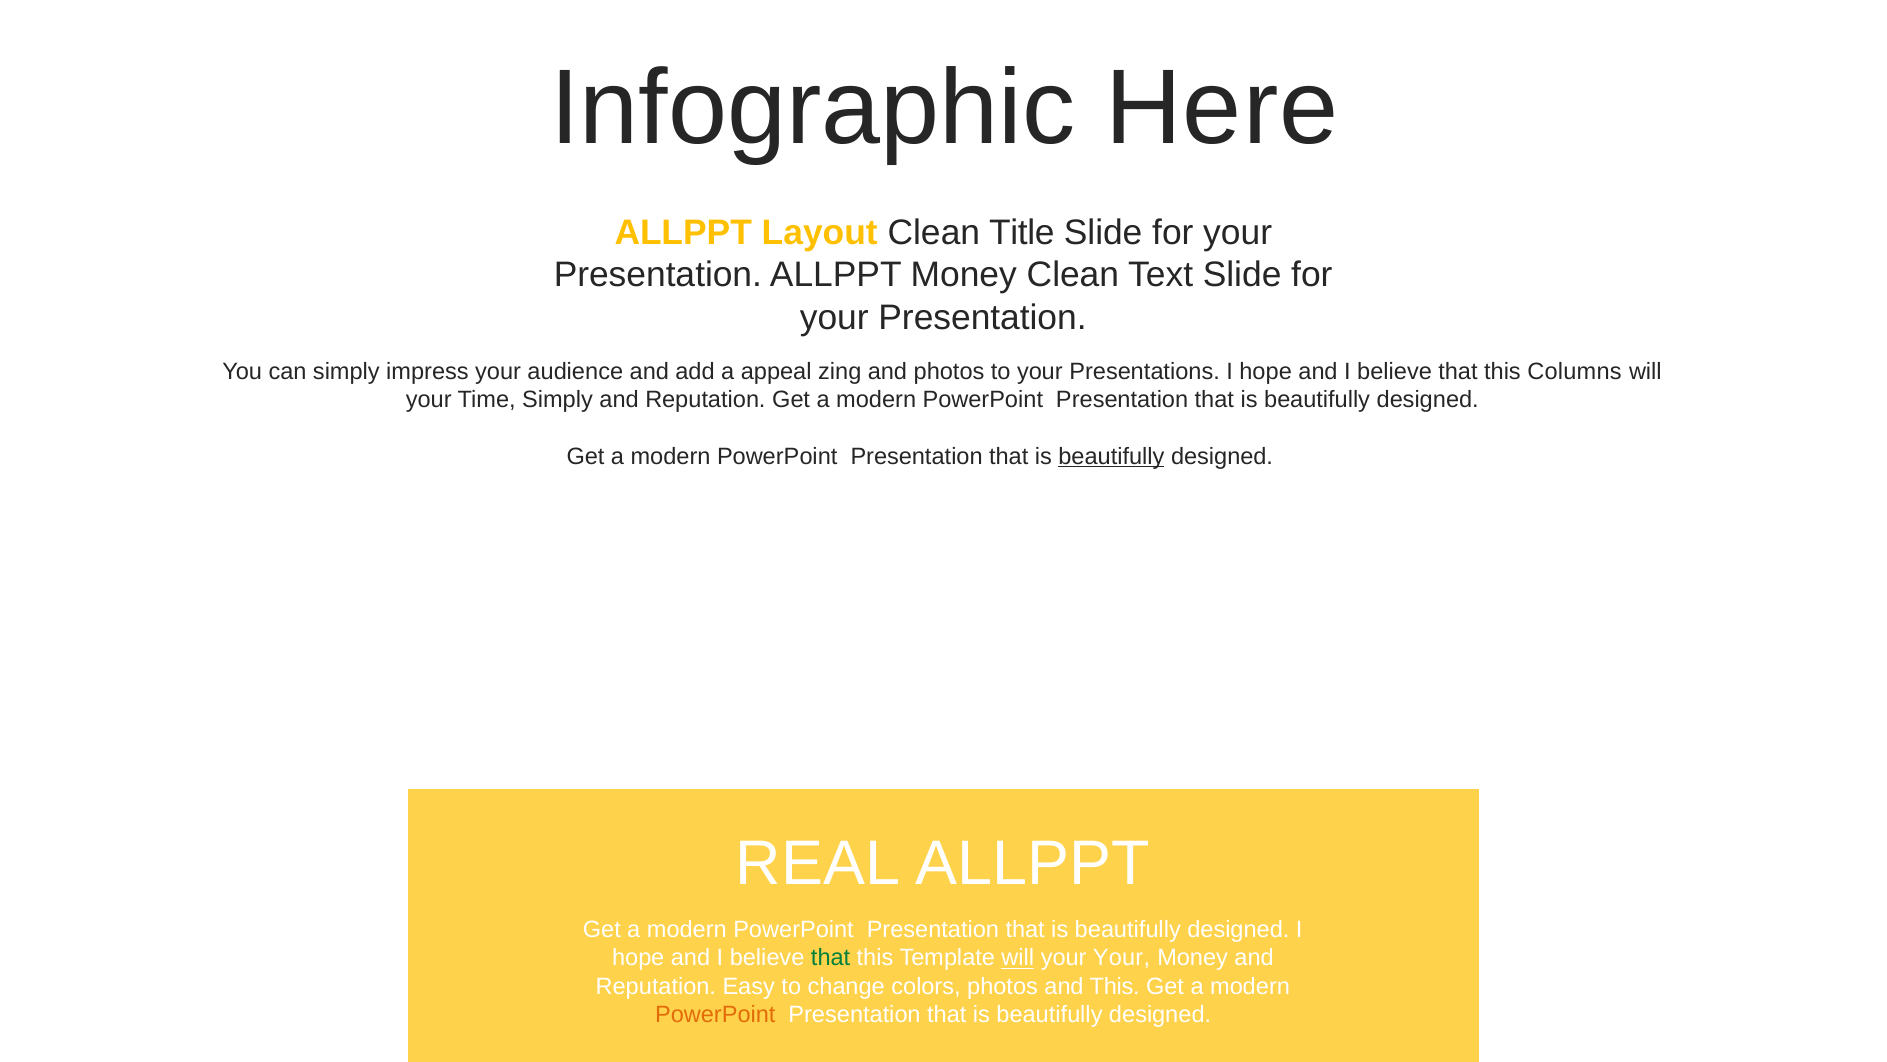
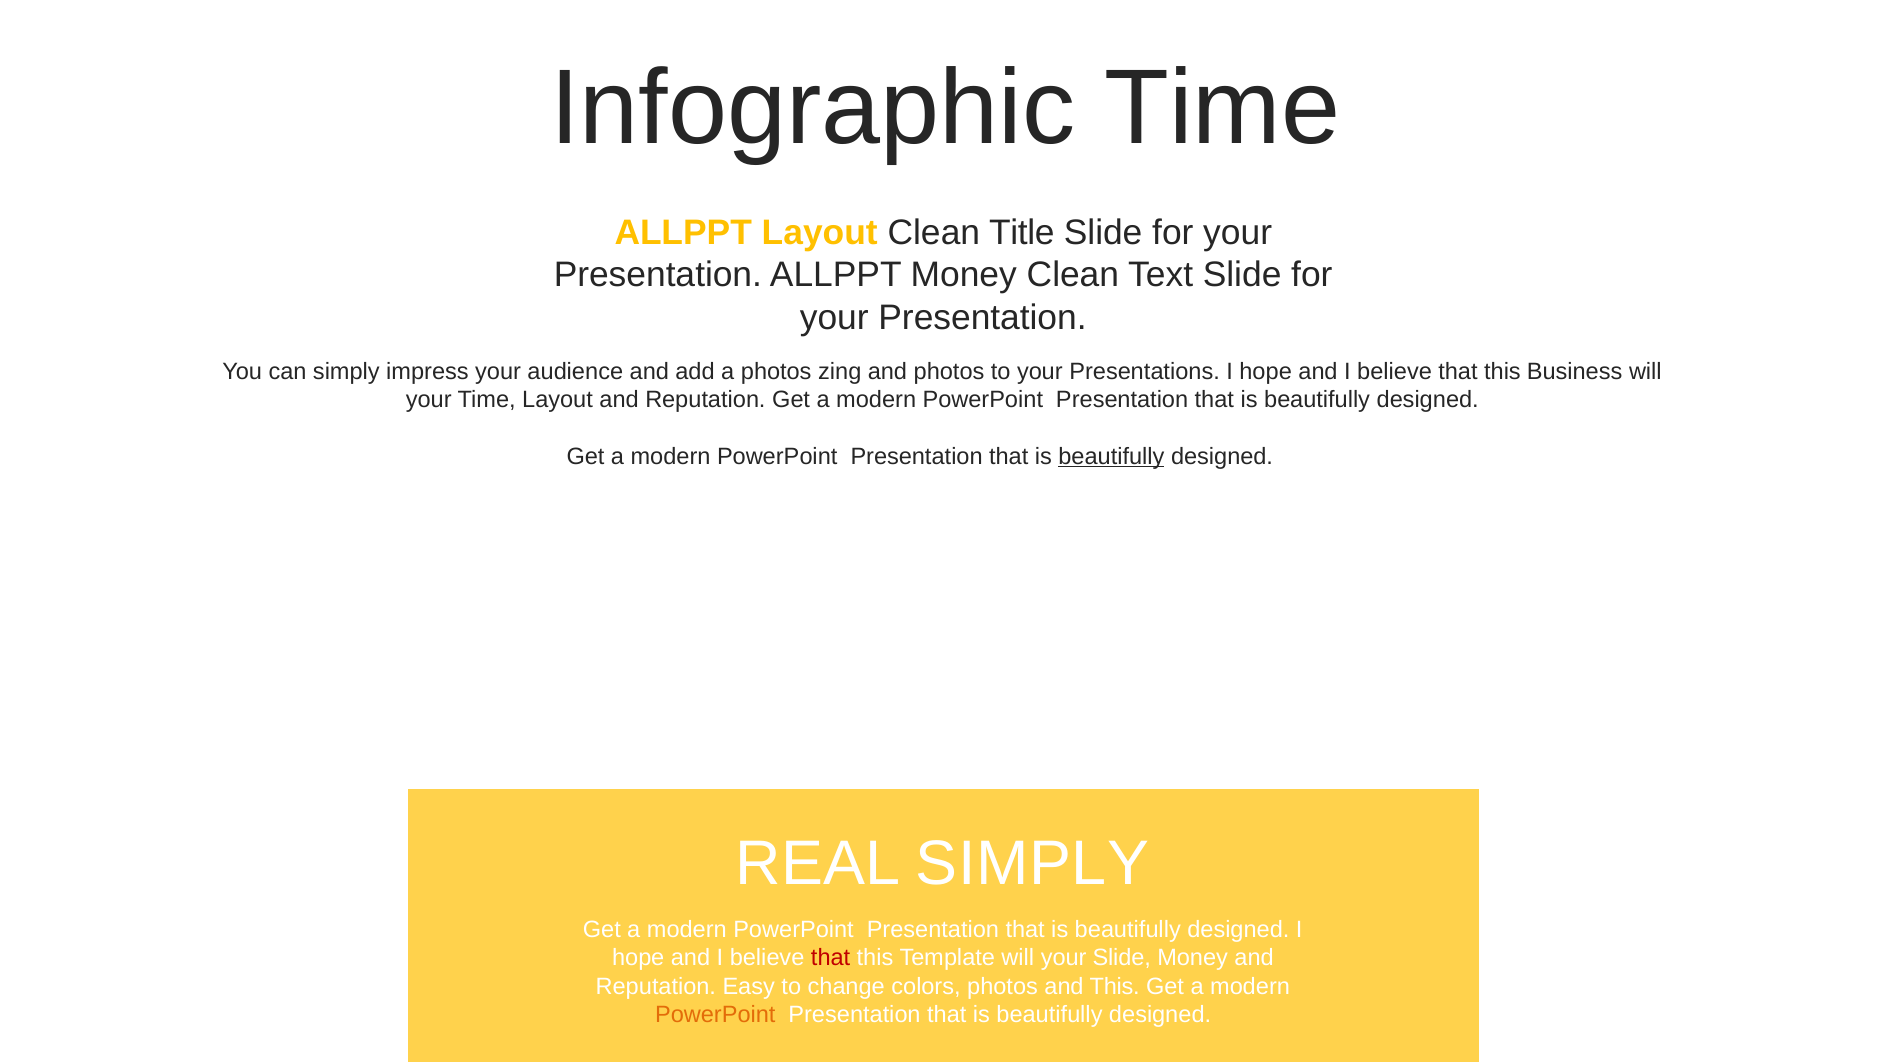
Infographic Here: Here -> Time (1222, 108)
a appeal: appeal -> photos (776, 371)
Columns: Columns -> Business (1575, 371)
Time Simply: Simply -> Layout (558, 399)
REAL ALLPPT: ALLPPT -> SIMPLY (1033, 863)
that colour: green -> red (831, 958)
will underline: present -> none (1018, 958)
your Your: Your -> Slide (1122, 958)
